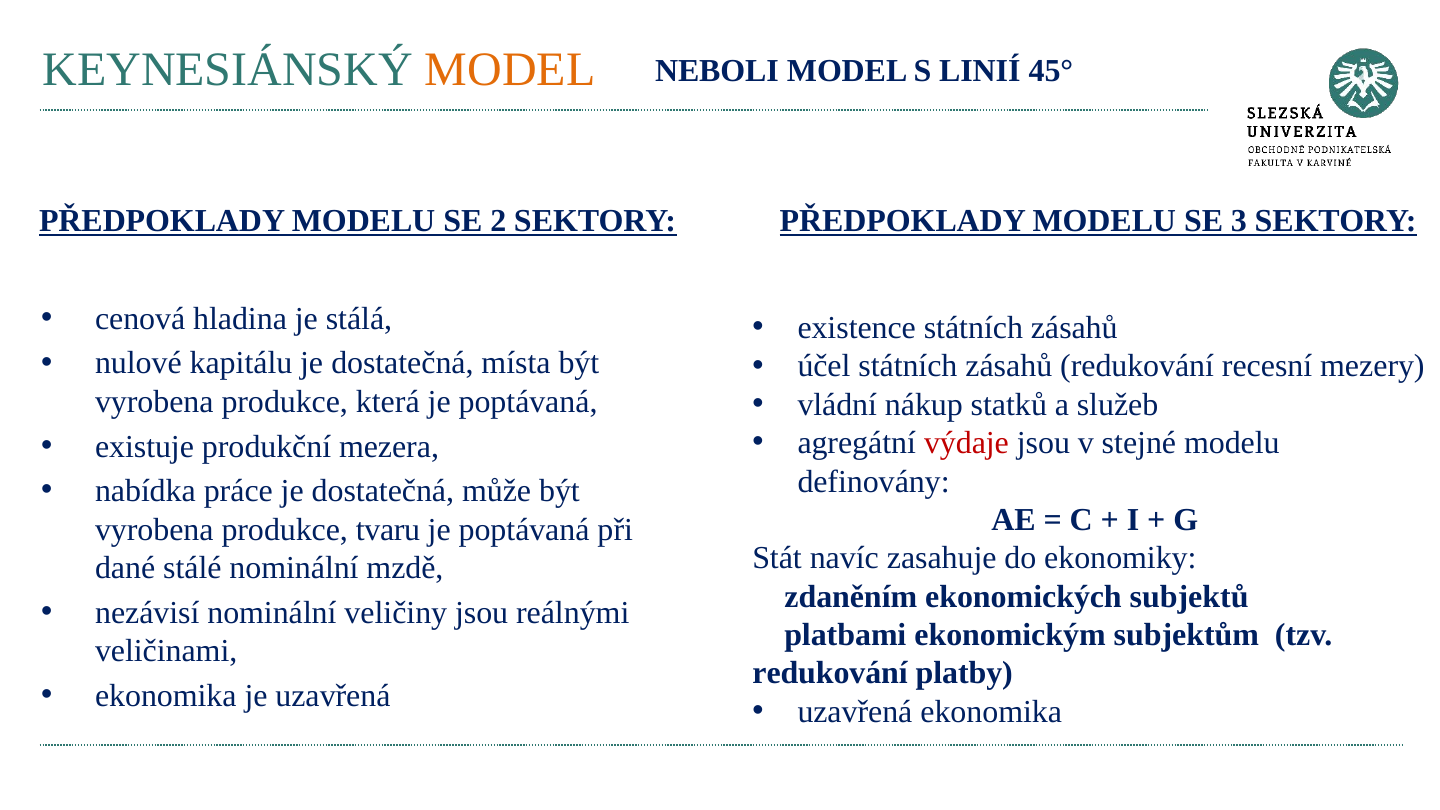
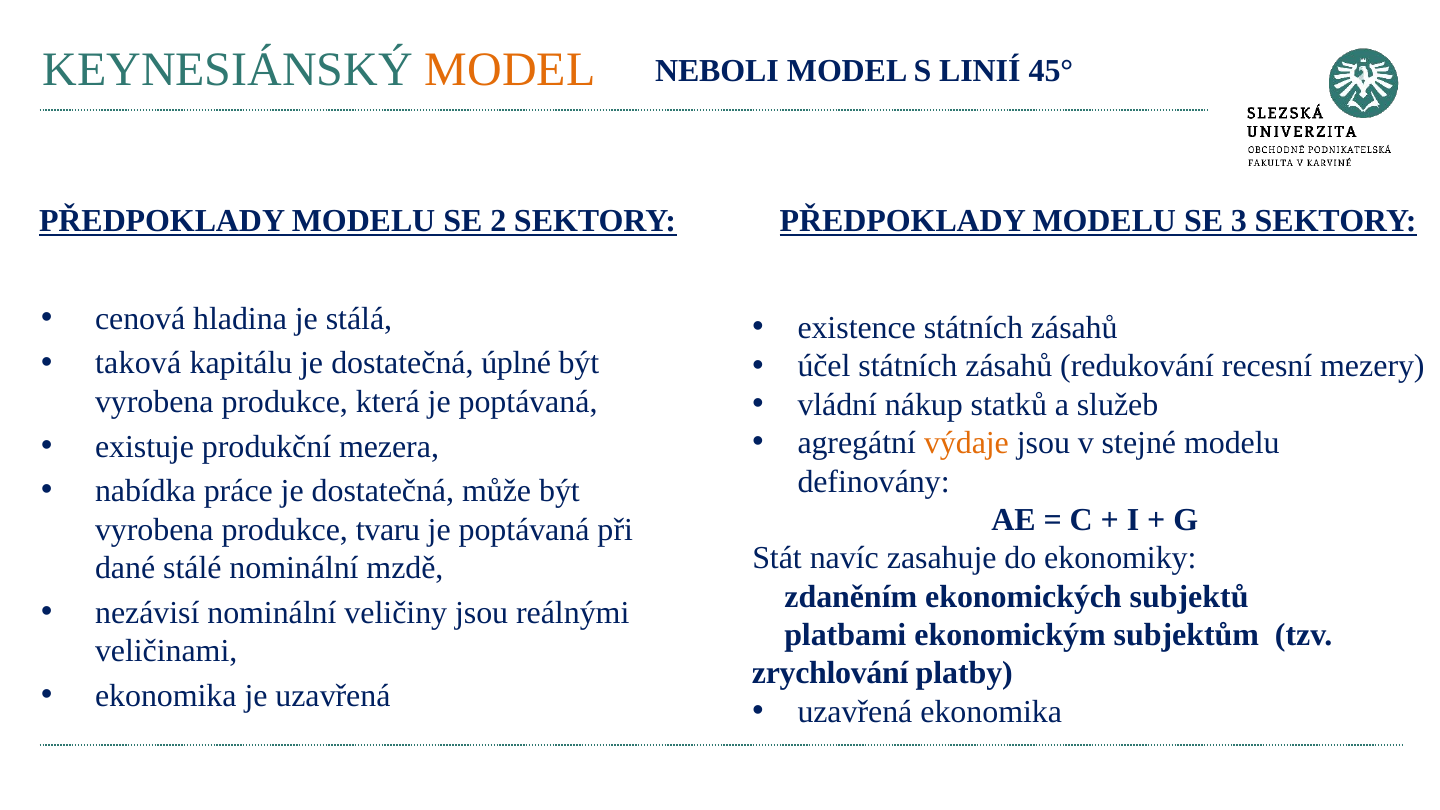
nulové: nulové -> taková (138, 363)
místa: místa -> úplné (516, 363)
výdaje colour: red -> orange (966, 443)
redukování: redukování -> zrychlování (830, 673)
